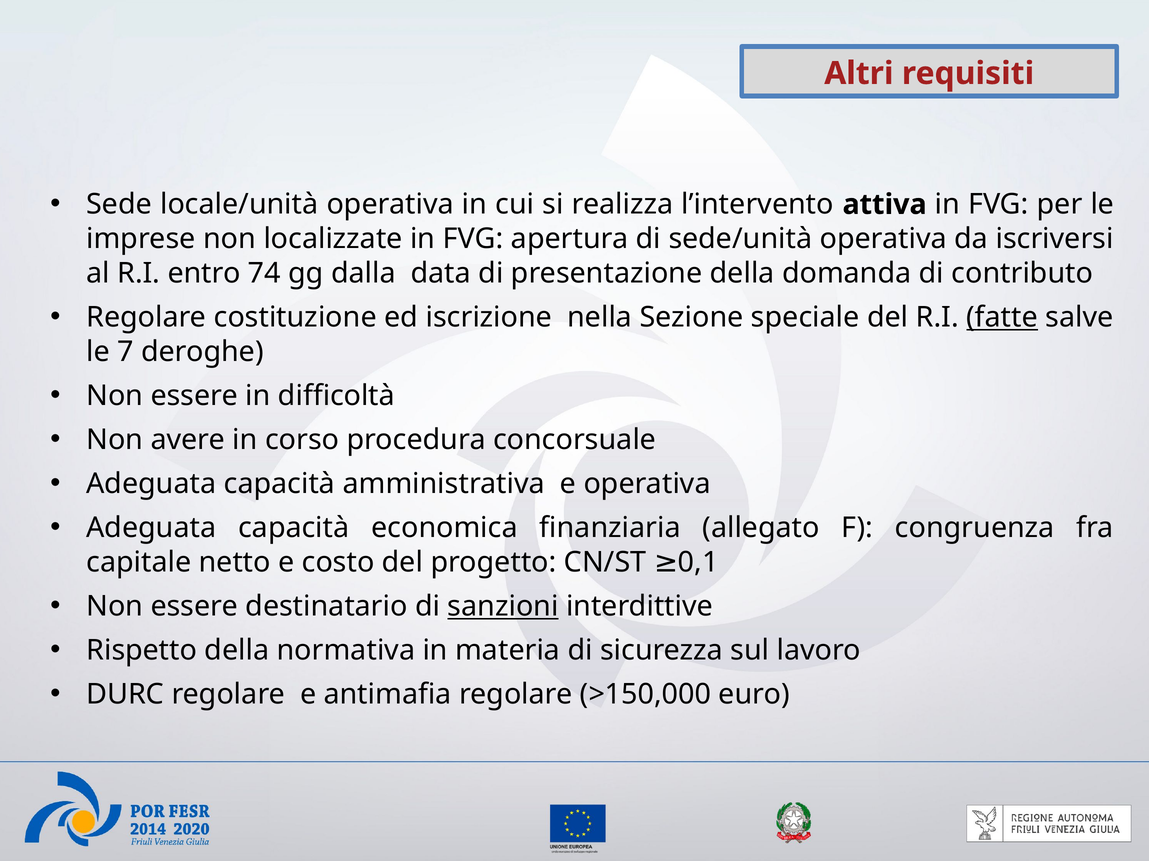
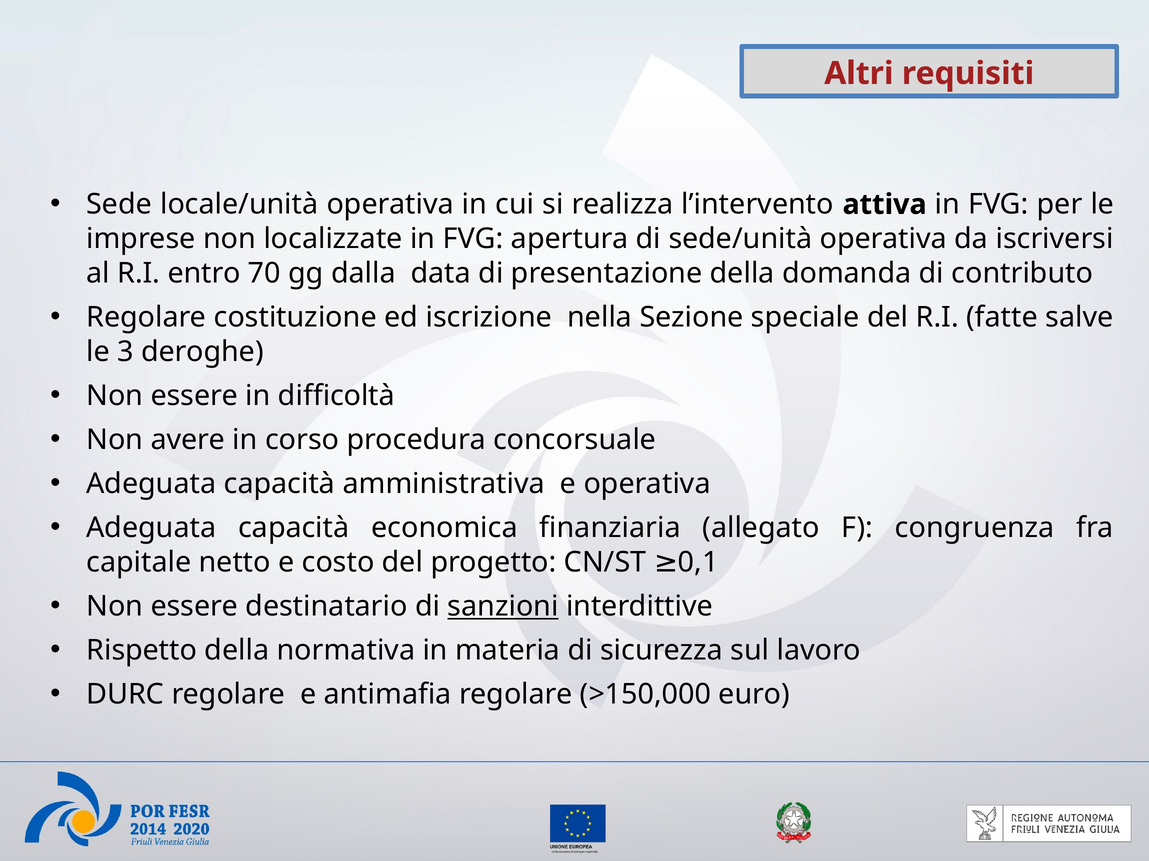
74: 74 -> 70 (264, 274)
fatte underline: present -> none (1002, 318)
7: 7 -> 3 (126, 352)
